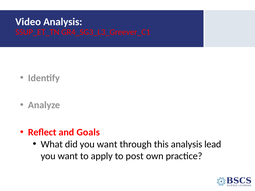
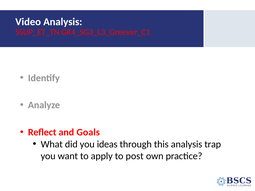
did you want: want -> ideas (107, 144)
lead: lead -> trap (213, 144)
